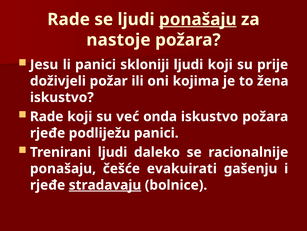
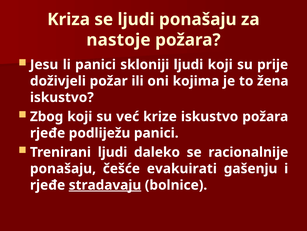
Rade: Rade -> Kriza (69, 19)
ponašaju underline: present -> none (198, 19)
Rade: Rade -> Zbog (47, 116)
onda: onda -> krize (160, 116)
